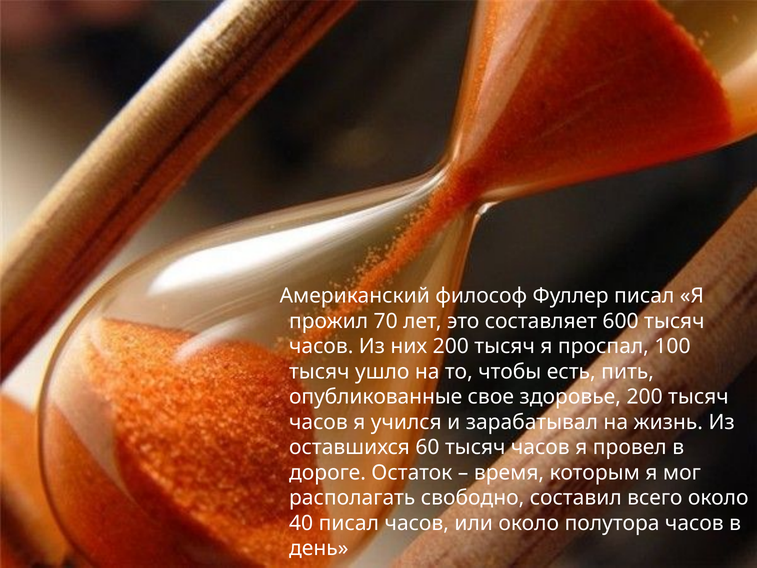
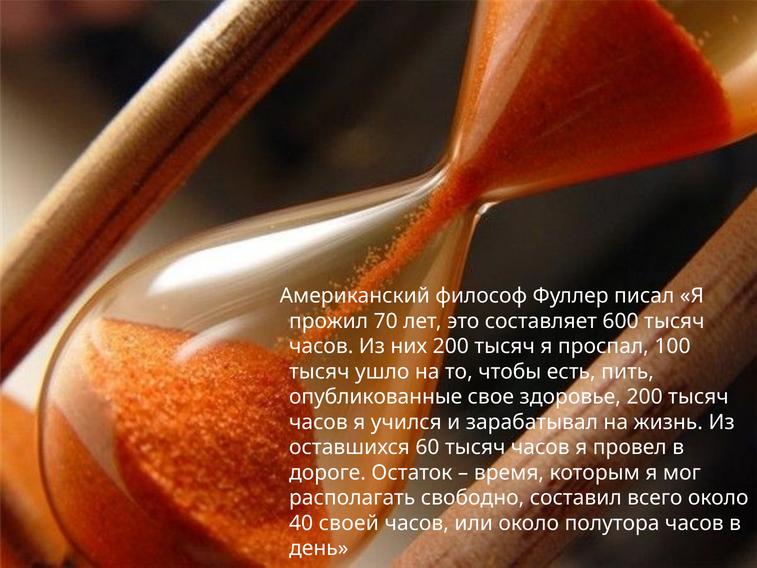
40 писал: писал -> своей (349, 523)
